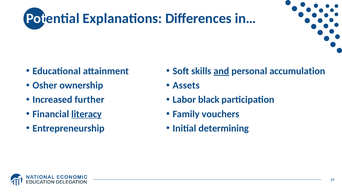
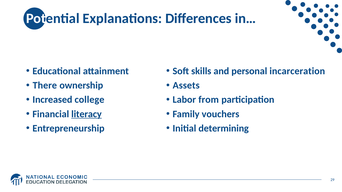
and underline: present -> none (221, 71)
accumulation: accumulation -> incarceration (297, 71)
Osher: Osher -> There (45, 86)
further: further -> college (89, 100)
black: black -> from (209, 100)
